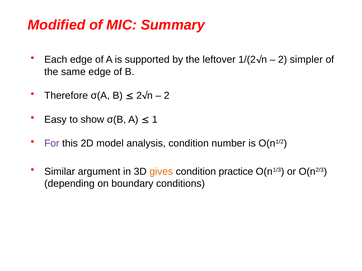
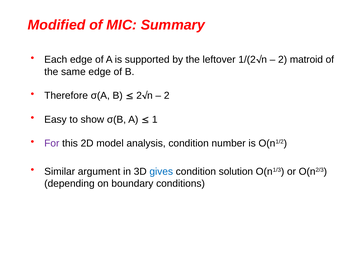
simpler: simpler -> matroid (306, 60)
gives colour: orange -> blue (161, 172)
practice: practice -> solution (236, 172)
